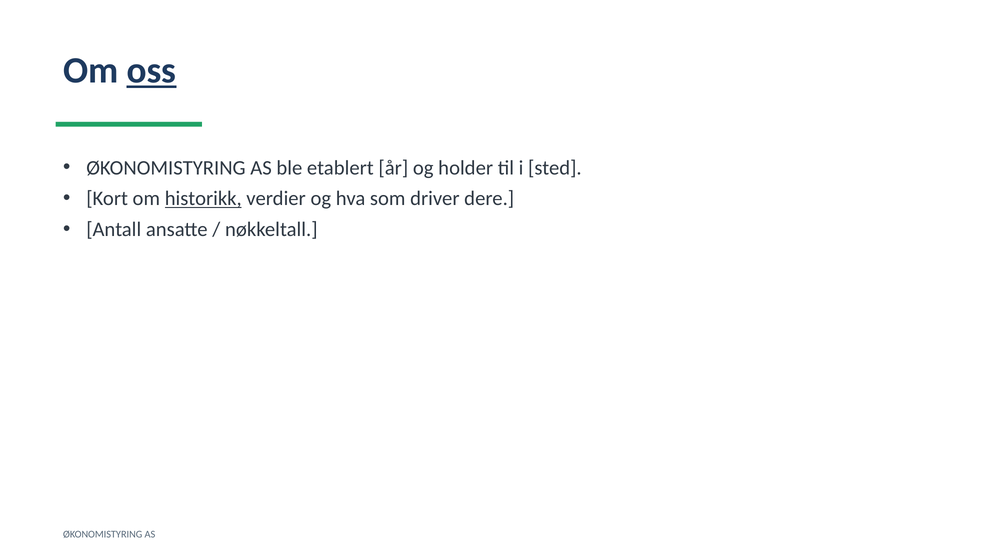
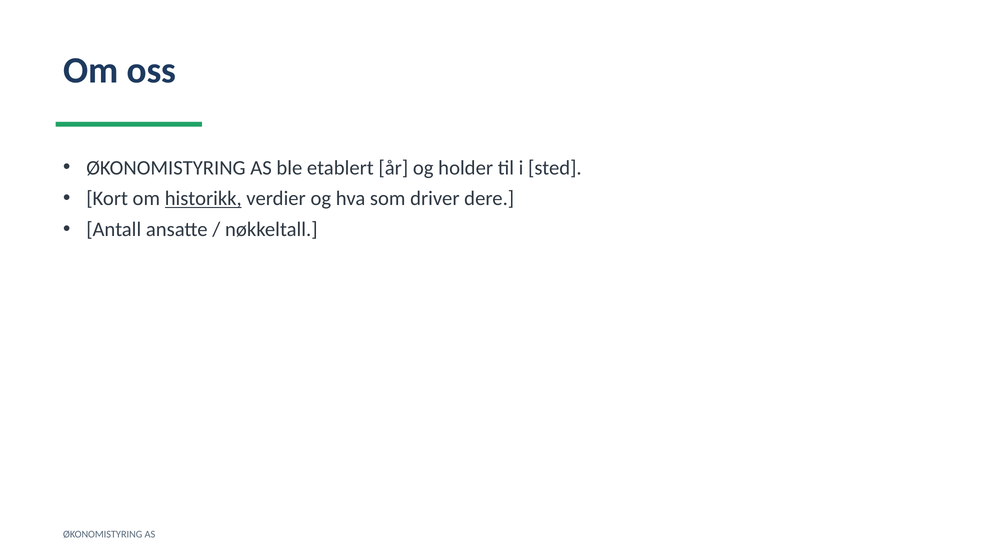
oss underline: present -> none (151, 71)
